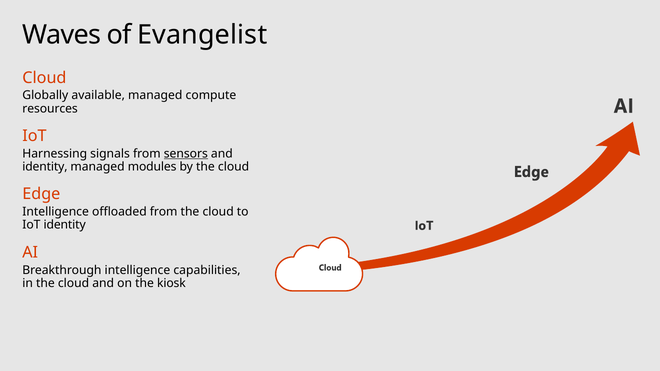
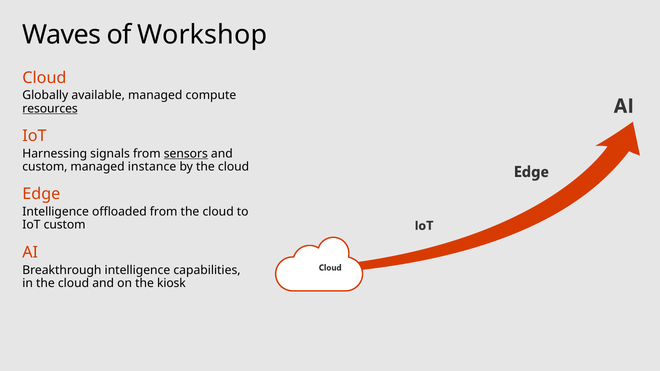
Evangelist: Evangelist -> Workshop (202, 35)
resources underline: none -> present (50, 109)
identity: identity -> custom (45, 167)
modules: modules -> instance (152, 167)
IoT identity: identity -> custom (65, 225)
